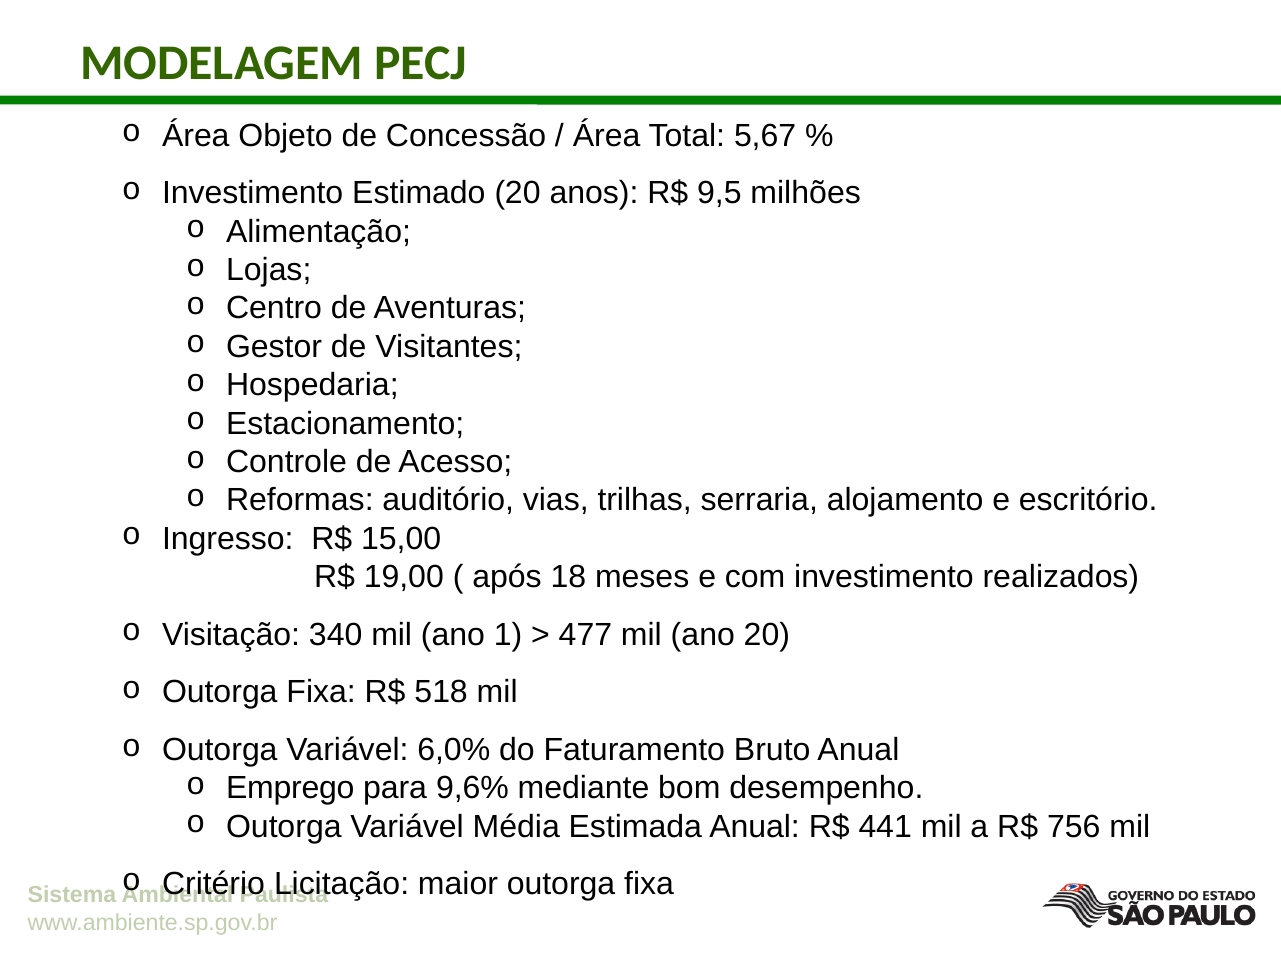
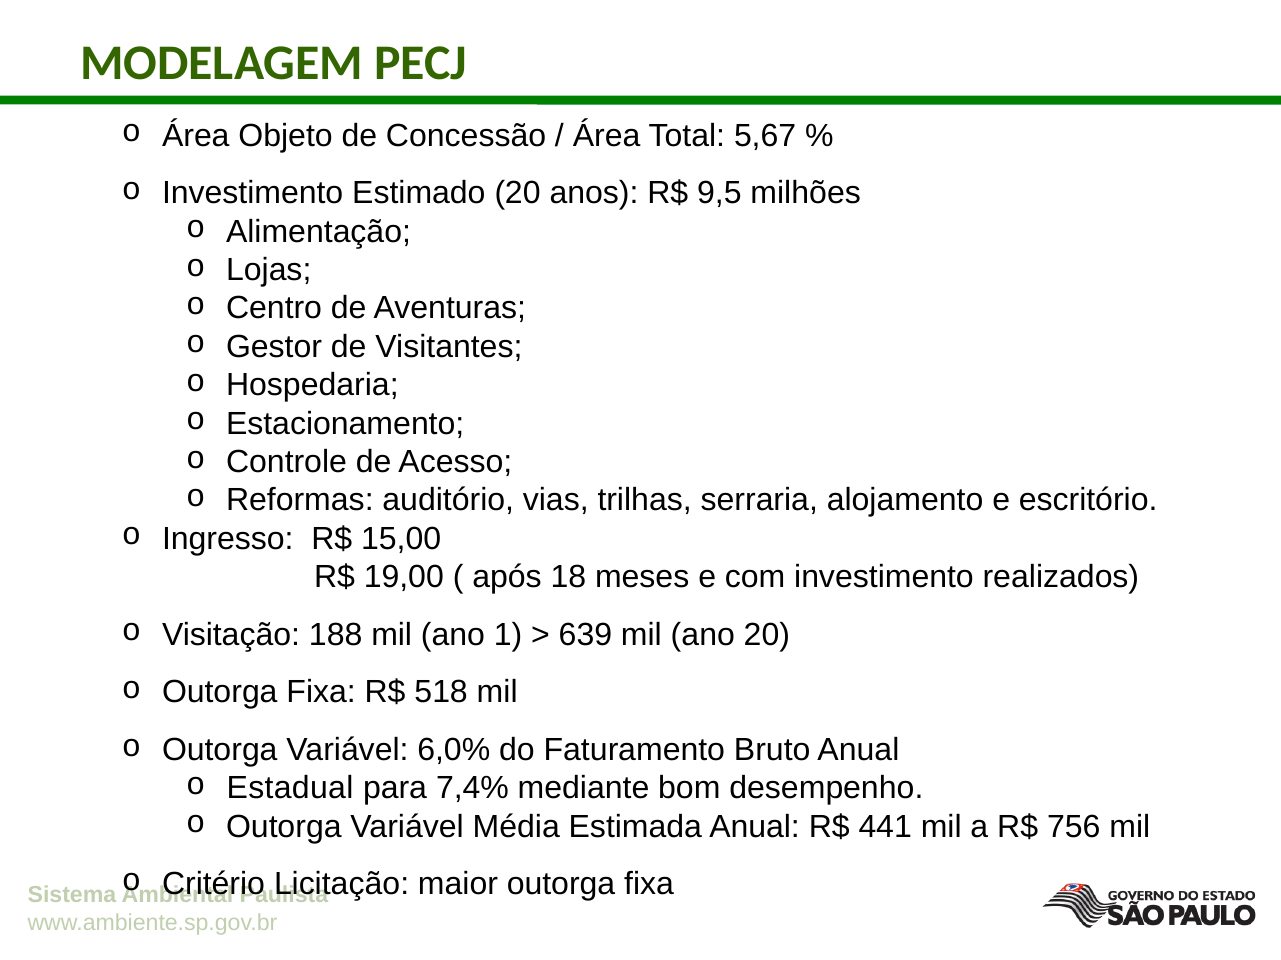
340: 340 -> 188 (336, 635)
477: 477 -> 639 (585, 635)
Emprego: Emprego -> Estadual (290, 789)
9,6%: 9,6% -> 7,4% (472, 789)
